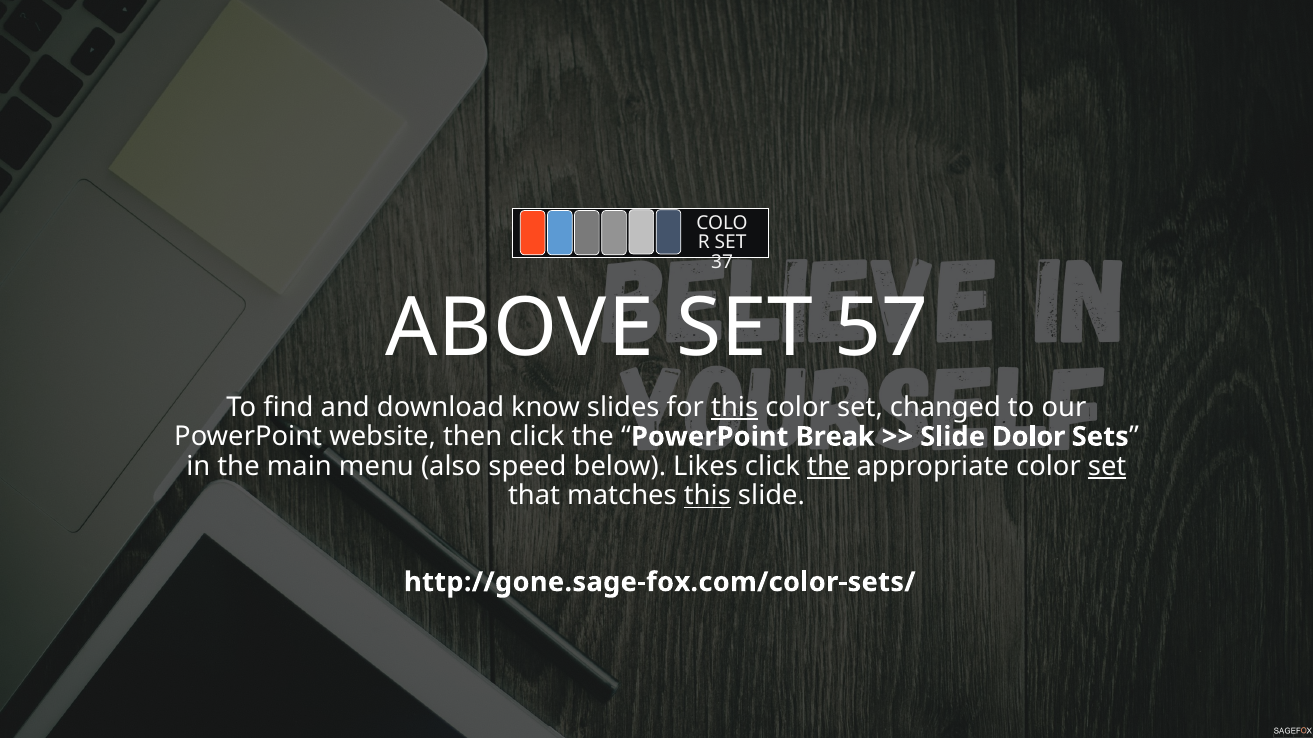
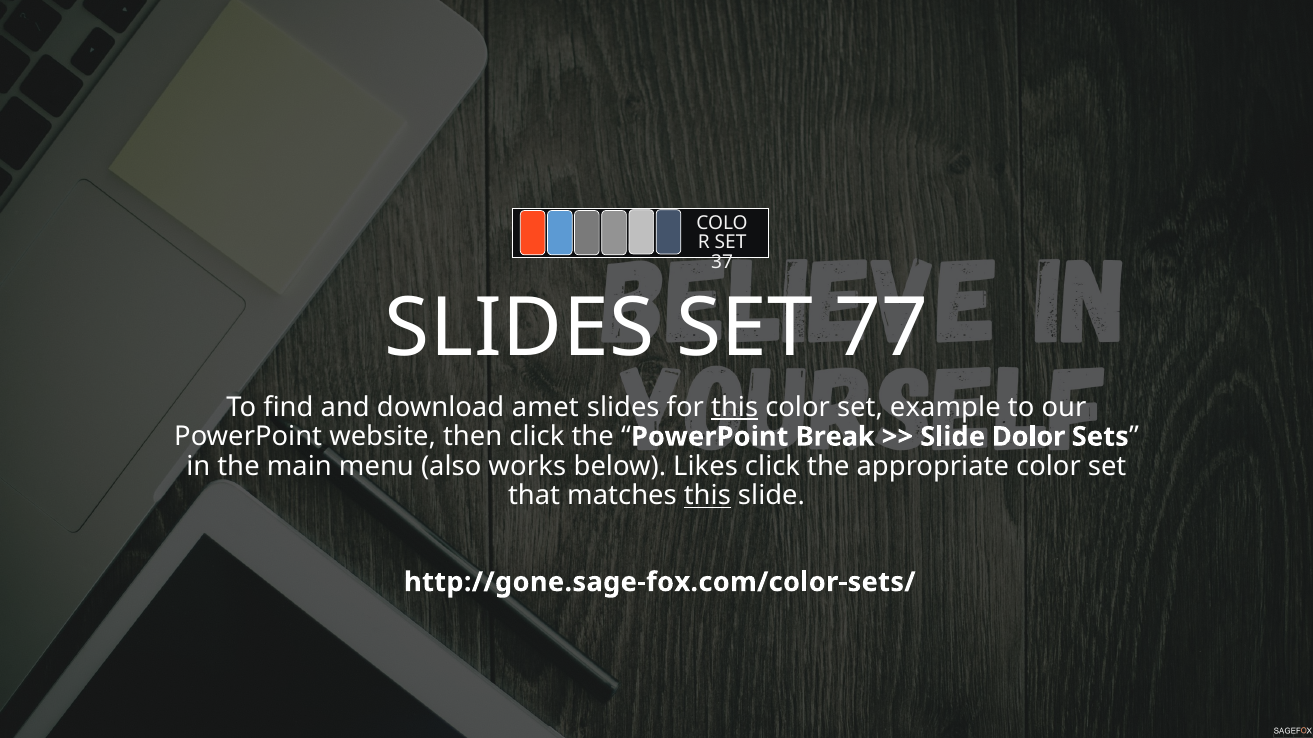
ABOVE: ABOVE -> SLIDES (520, 328)
57: 57 -> 77 (881, 328)
know: know -> amet (545, 407)
changed: changed -> example (945, 407)
speed: speed -> works (527, 467)
the underline: present -> none (828, 467)
set underline: present -> none (1107, 467)
